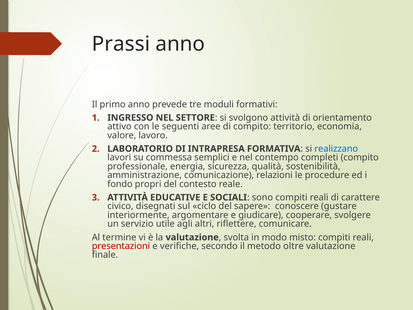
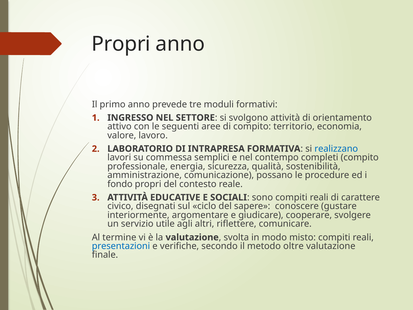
Prassi: Prassi -> Propri (121, 44)
relazioni: relazioni -> possano (274, 175)
presentazioni colour: red -> blue (121, 246)
